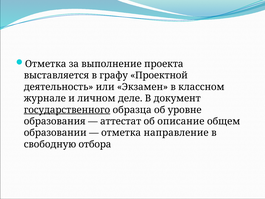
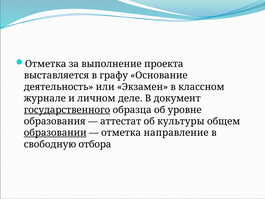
Проектной: Проектной -> Основание (159, 75)
описание: описание -> культуры (181, 121)
образовании underline: none -> present (55, 133)
